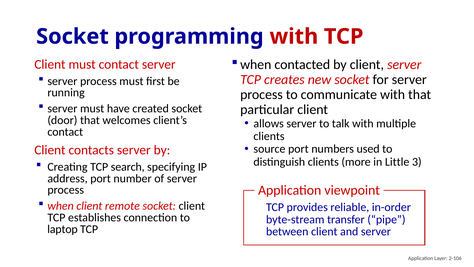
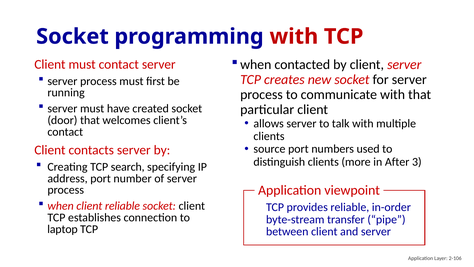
Little: Little -> After (397, 162)
client remote: remote -> reliable (122, 206)
